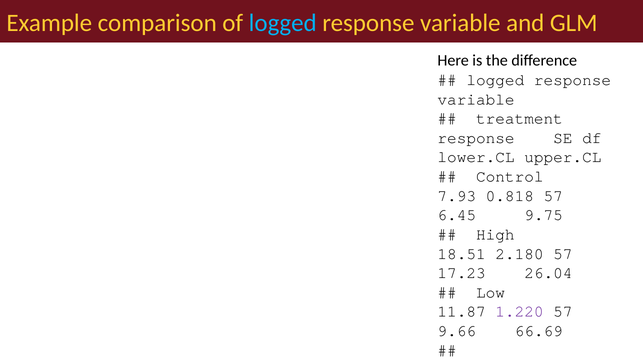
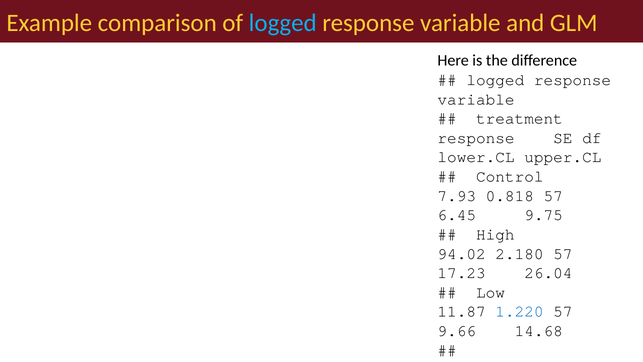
18.51: 18.51 -> 94.02 (462, 253)
1.220 colour: purple -> blue (519, 311)
66.69: 66.69 -> 14.68 (539, 331)
